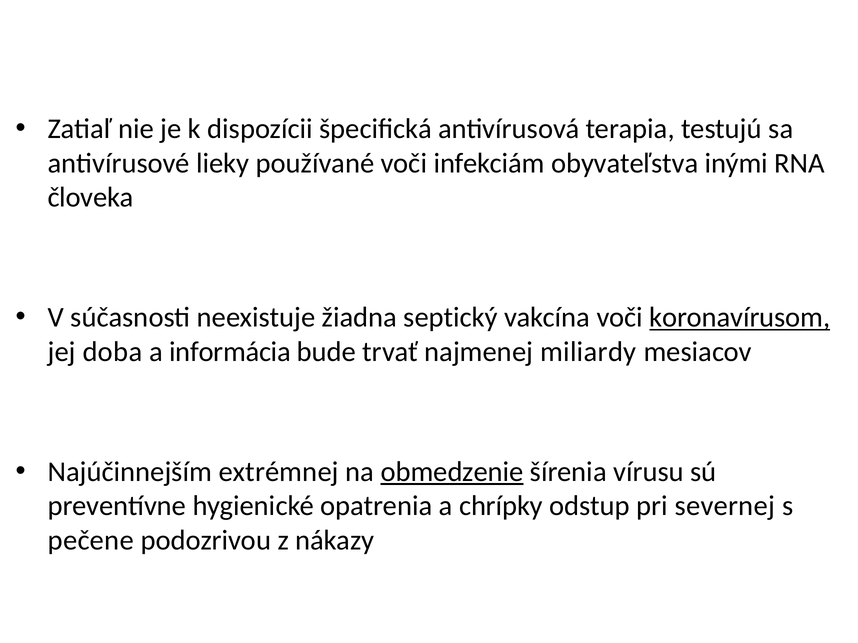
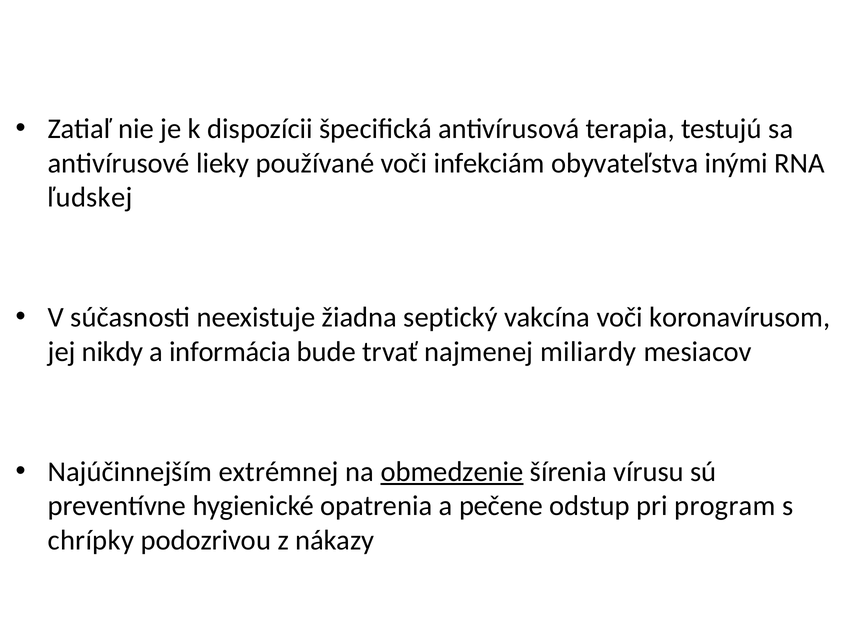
človeka: človeka -> ľudskej (90, 198)
koronavírusom underline: present -> none (740, 318)
doba: doba -> nikdy (113, 352)
chrípky: chrípky -> pečene (501, 506)
severnej: severnej -> program (725, 506)
pečene: pečene -> chrípky (91, 541)
